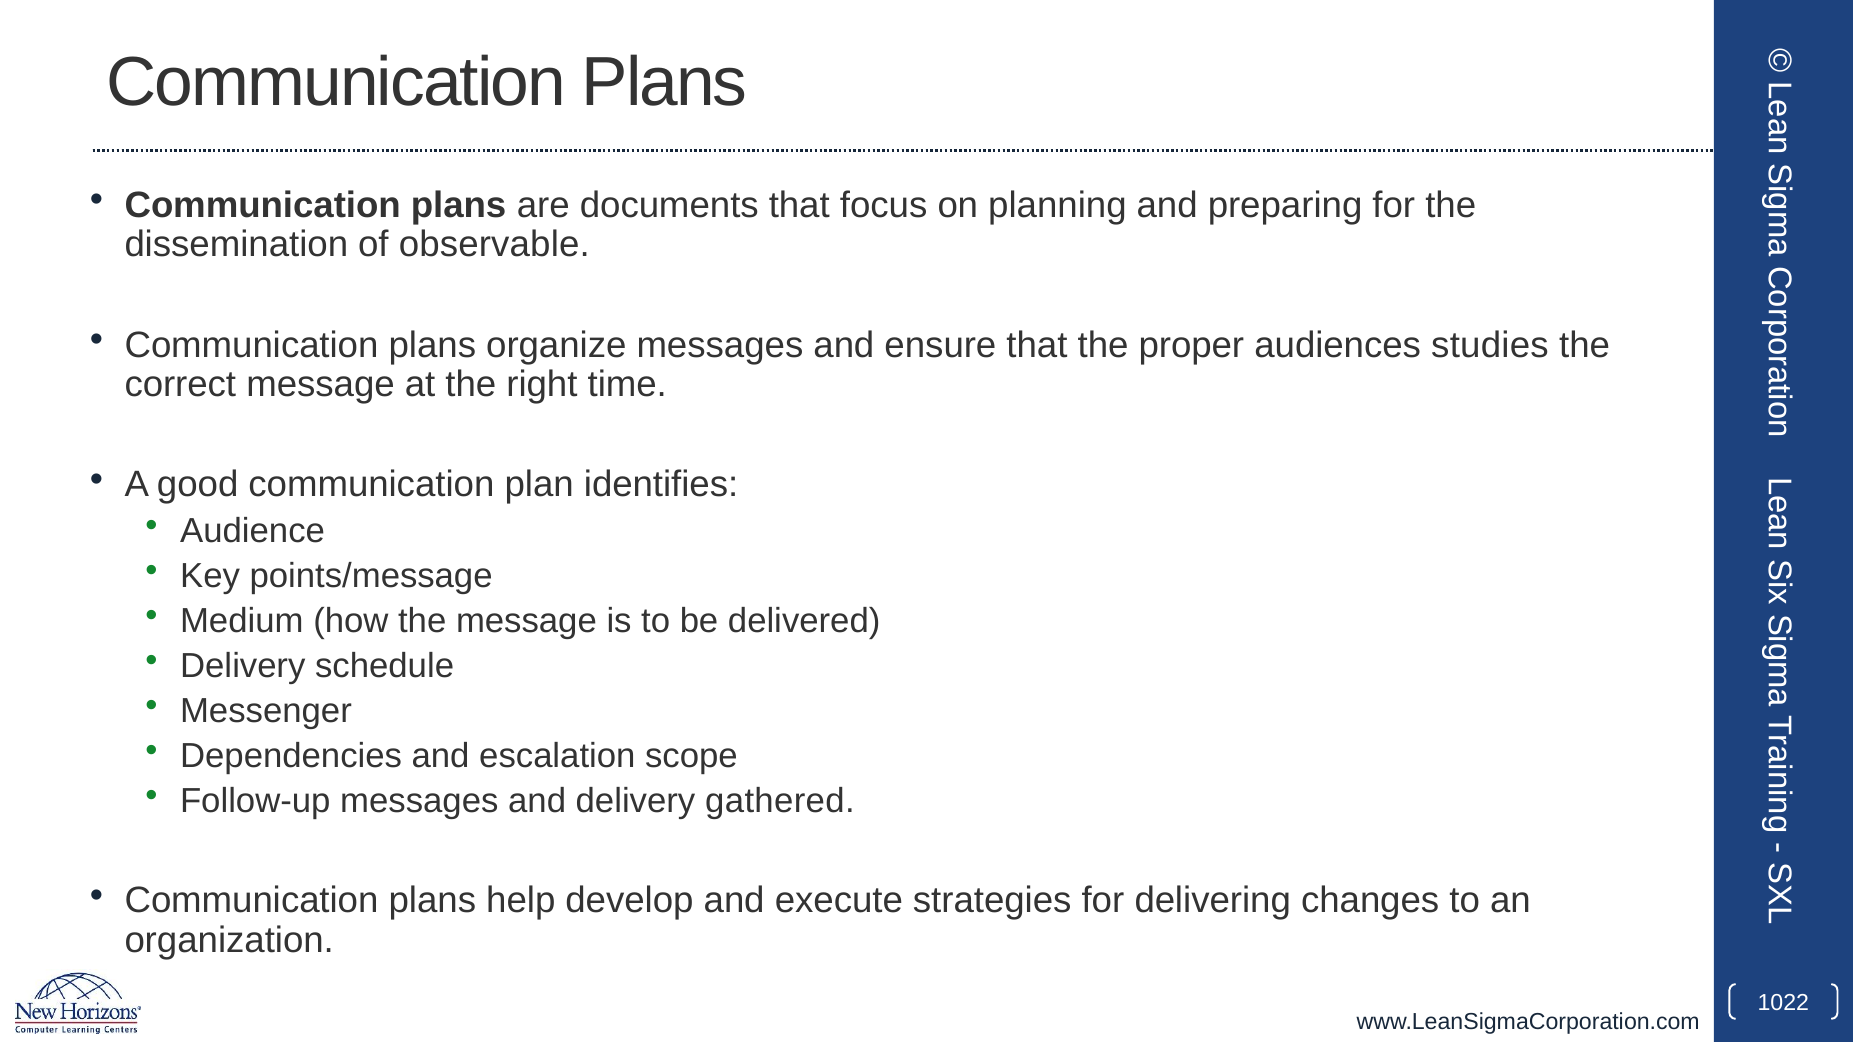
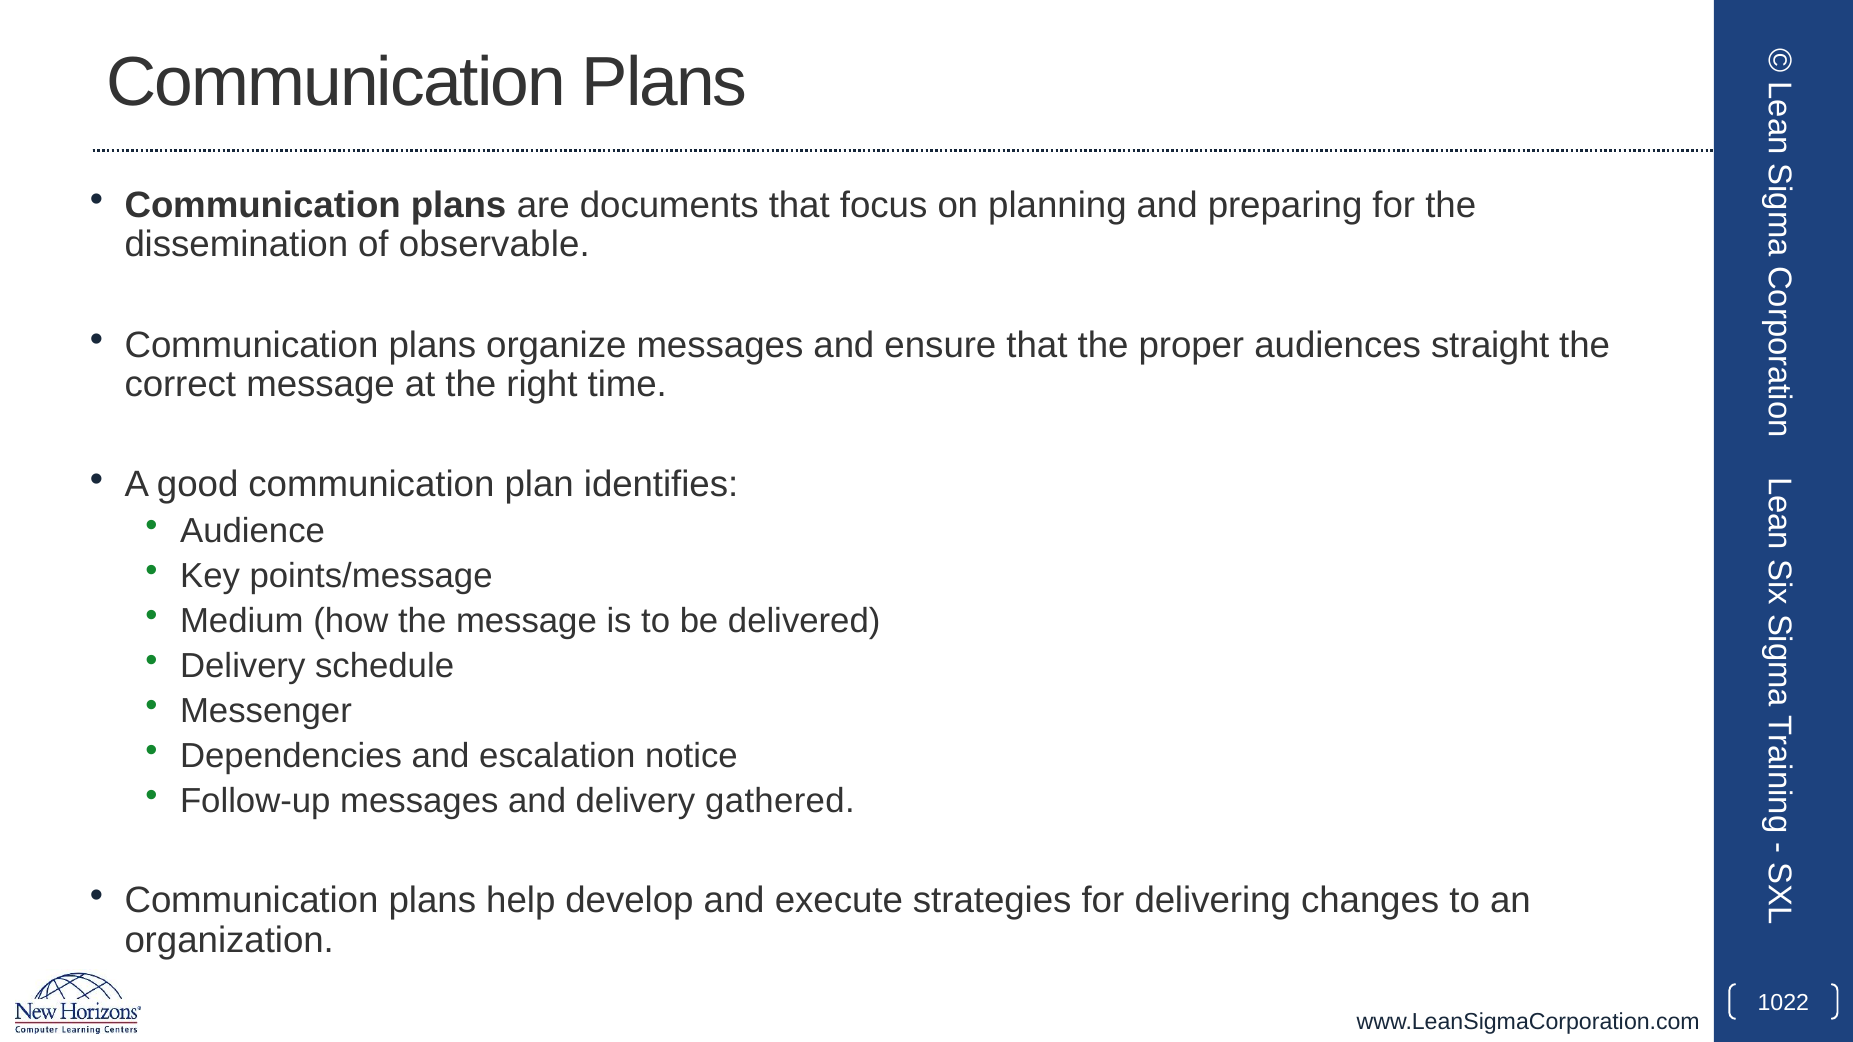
studies: studies -> straight (1490, 345)
scope: scope -> notice (691, 757)
